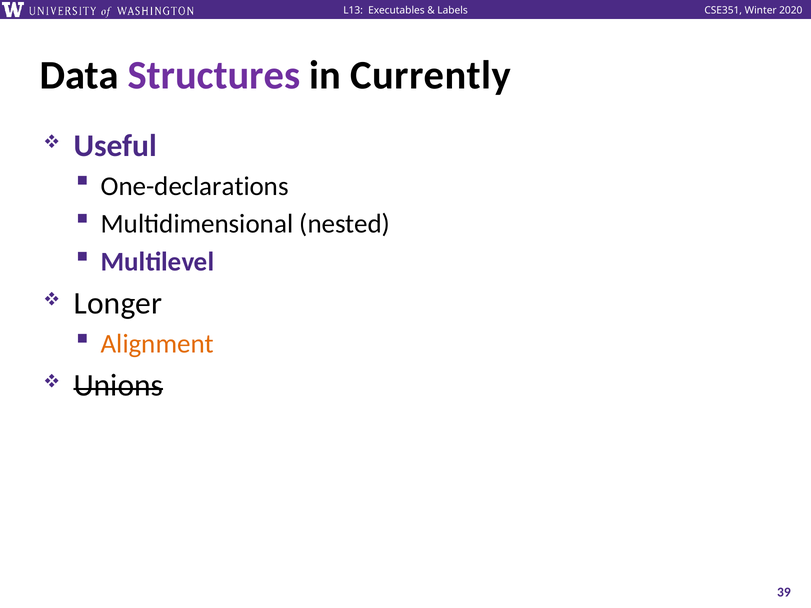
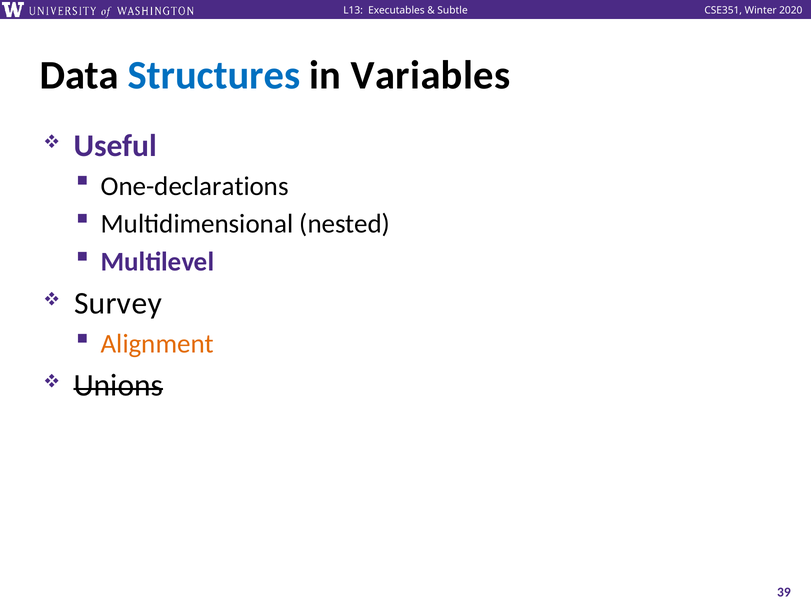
Labels: Labels -> Subtle (453, 11)
Structures colour: purple -> blue (214, 75)
Currently: Currently -> Variables (431, 75)
Longer: Longer -> Survey (118, 304)
